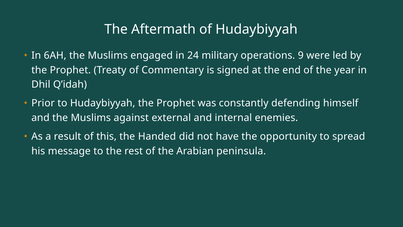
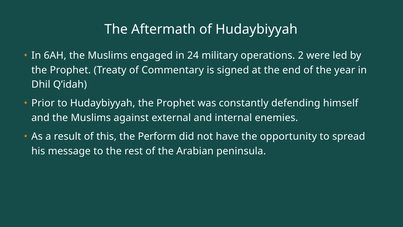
9: 9 -> 2 (301, 55)
Handed: Handed -> Perform (157, 136)
